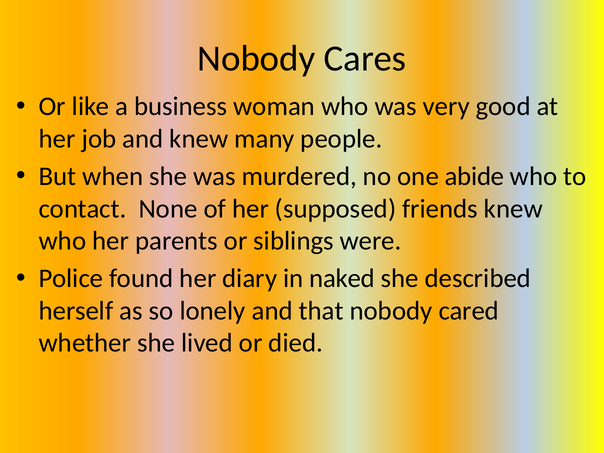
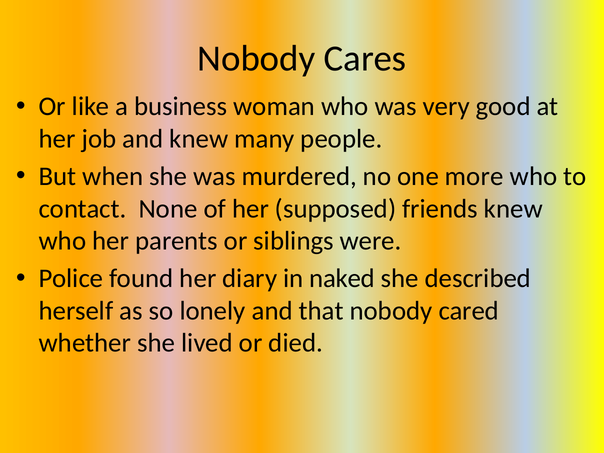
abide: abide -> more (474, 176)
